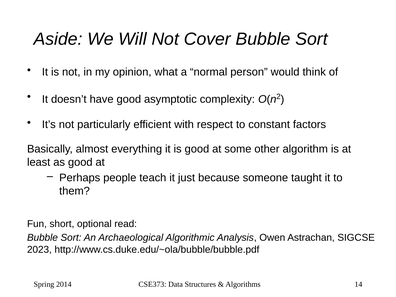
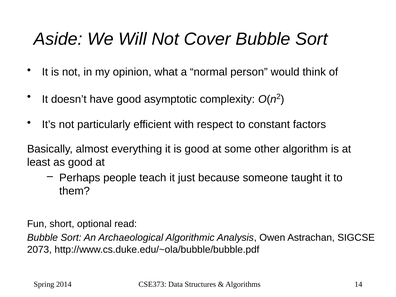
2023: 2023 -> 2073 (39, 250)
